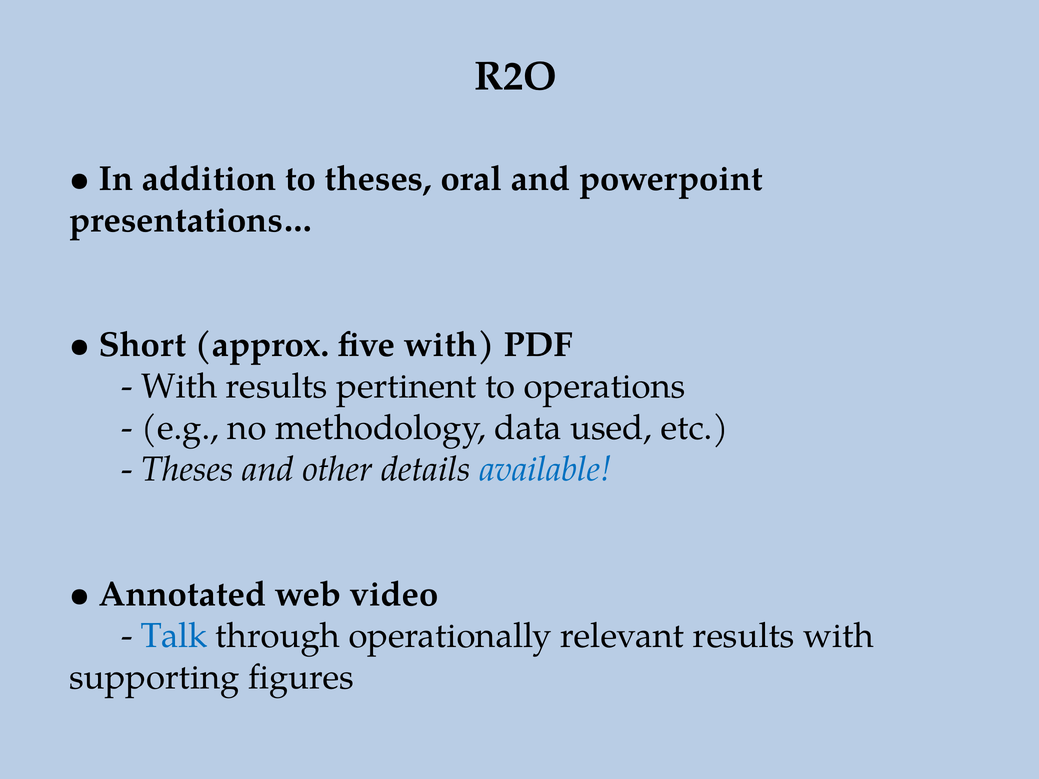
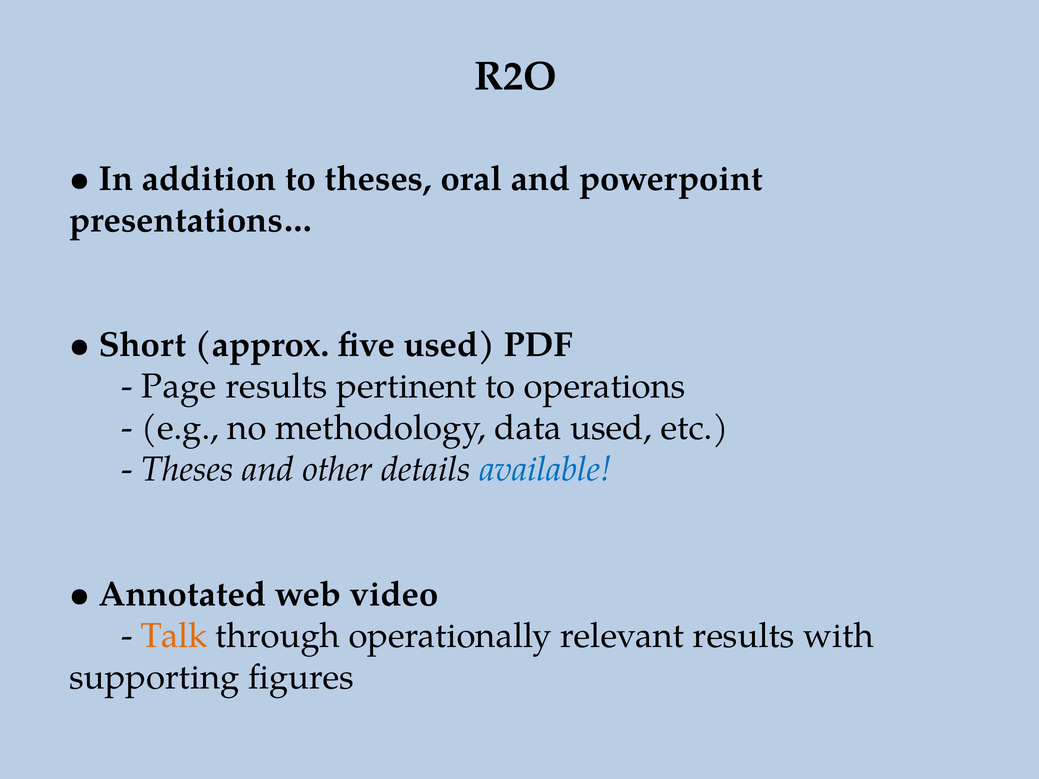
five with: with -> used (449, 345)
With: With -> Page (179, 387)
Talk colour: blue -> orange (174, 636)
